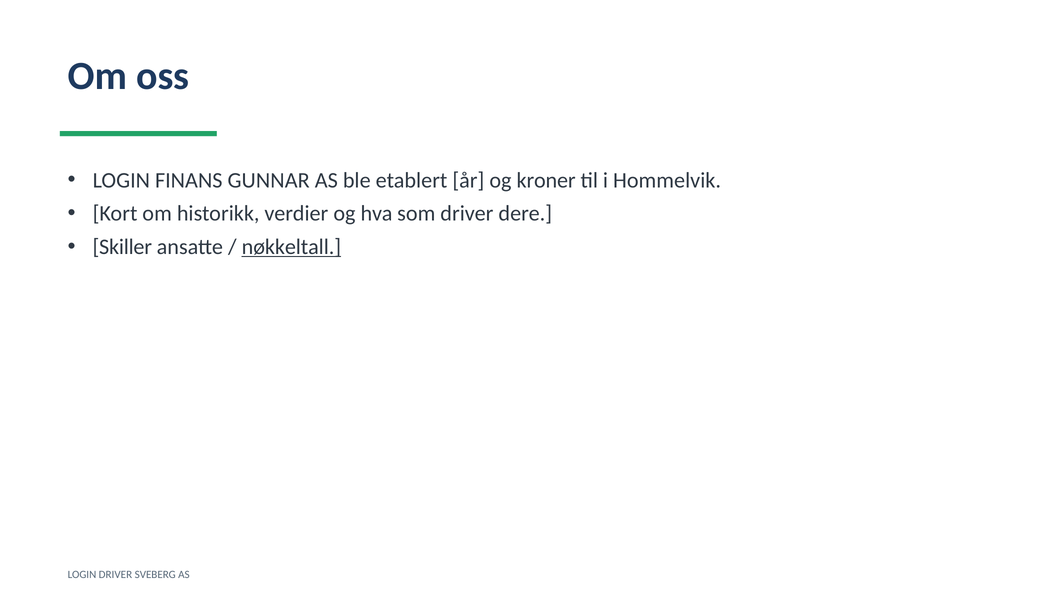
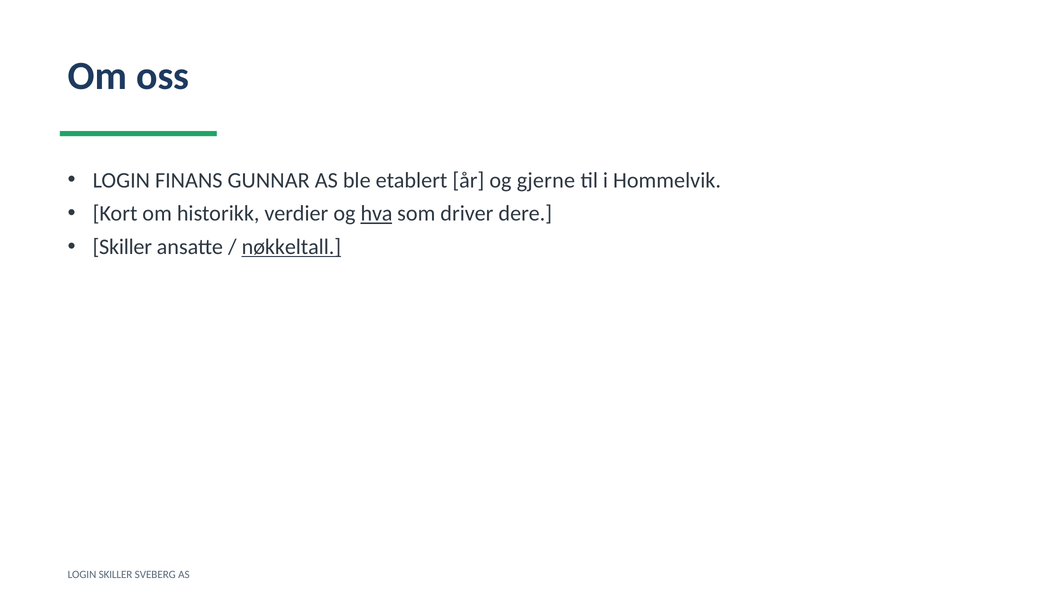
kroner: kroner -> gjerne (546, 180)
hva underline: none -> present (377, 213)
LOGIN DRIVER: DRIVER -> SKILLER (116, 574)
